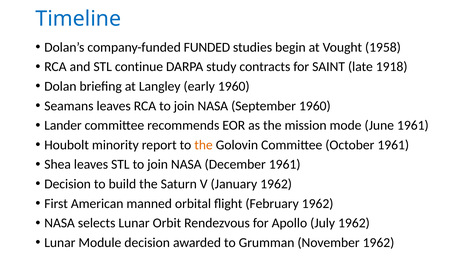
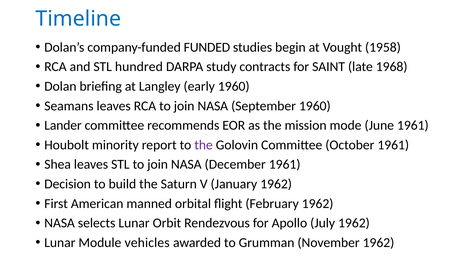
continue: continue -> hundred (139, 67)
1918: 1918 -> 1968 (392, 67)
the colour: orange -> purple (204, 145)
Module decision: decision -> vehicles (147, 243)
